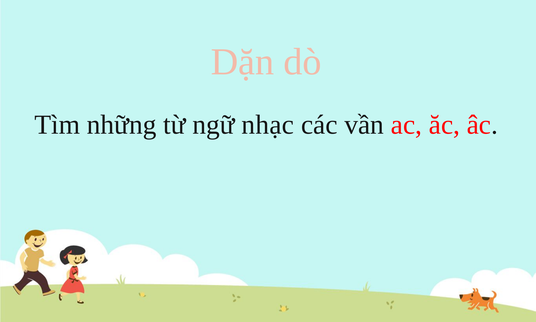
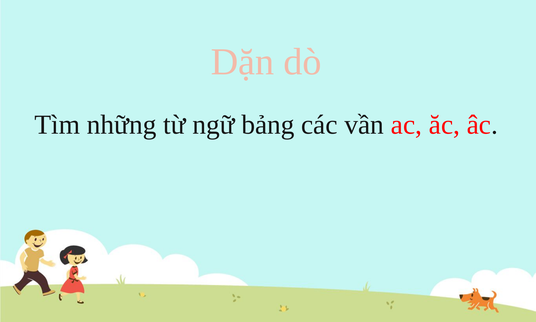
nhạc: nhạc -> bảng (268, 125)
